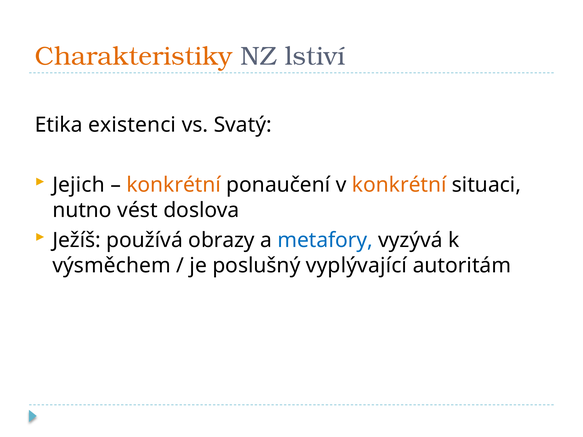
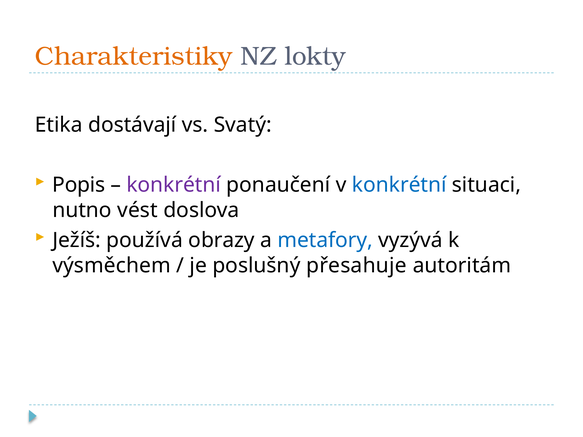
lstiví: lstiví -> lokty (315, 56)
existenci: existenci -> dostávají (132, 125)
Jejich: Jejich -> Popis (79, 185)
konkrétní colour: orange -> purple (174, 185)
konkrétní colour: orange -> blue (399, 185)
vyplývající: vyplývající -> přesahuje (356, 266)
